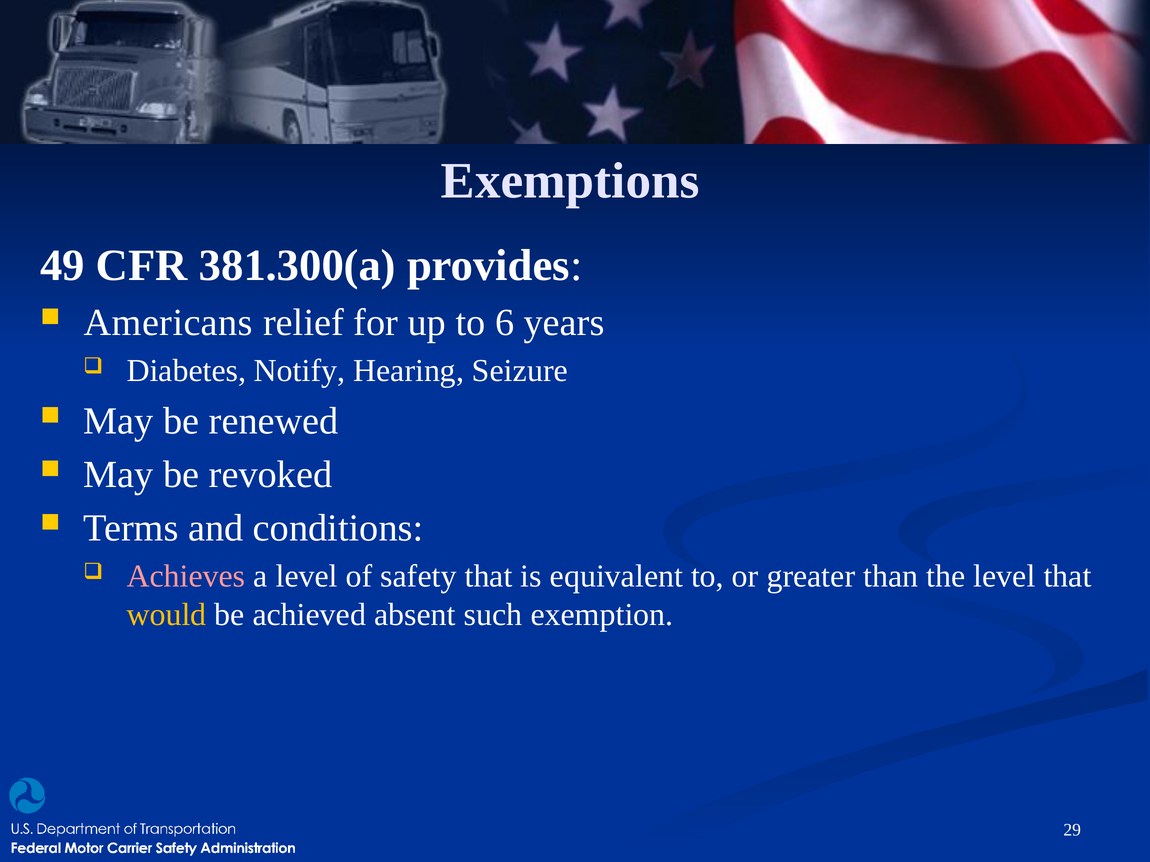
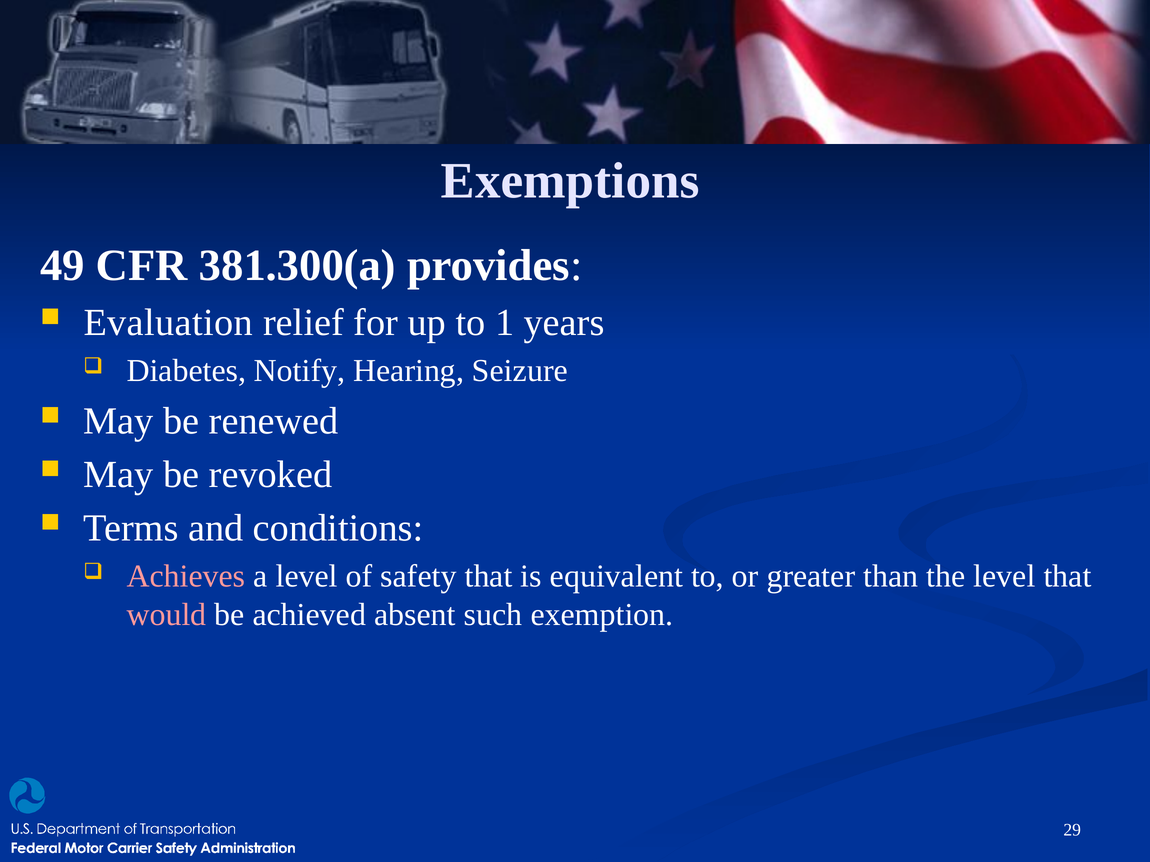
Americans: Americans -> Evaluation (168, 323)
6: 6 -> 1 (505, 323)
would colour: yellow -> pink (166, 615)
